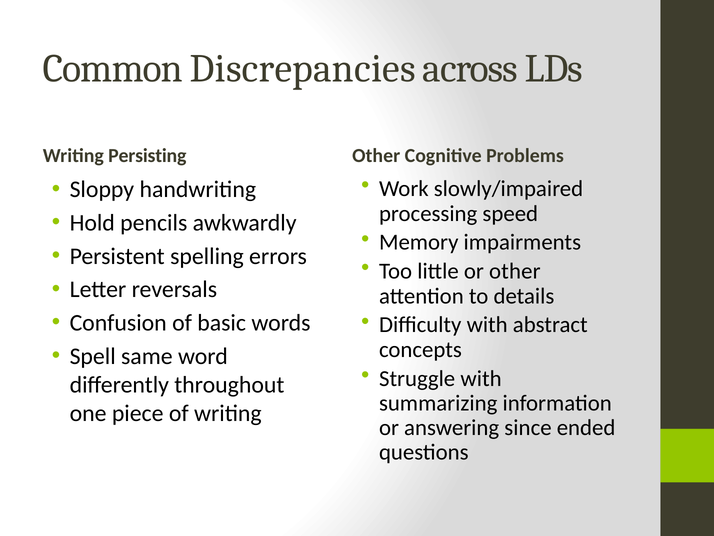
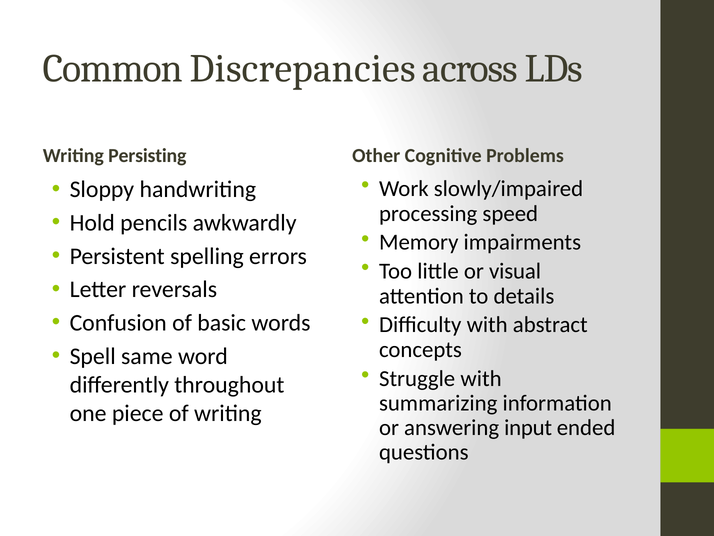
or other: other -> visual (515, 271)
since: since -> input (528, 427)
